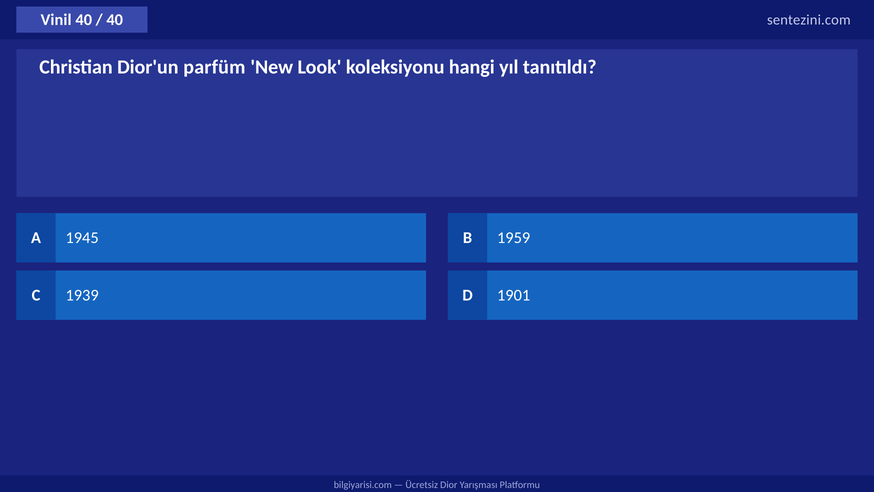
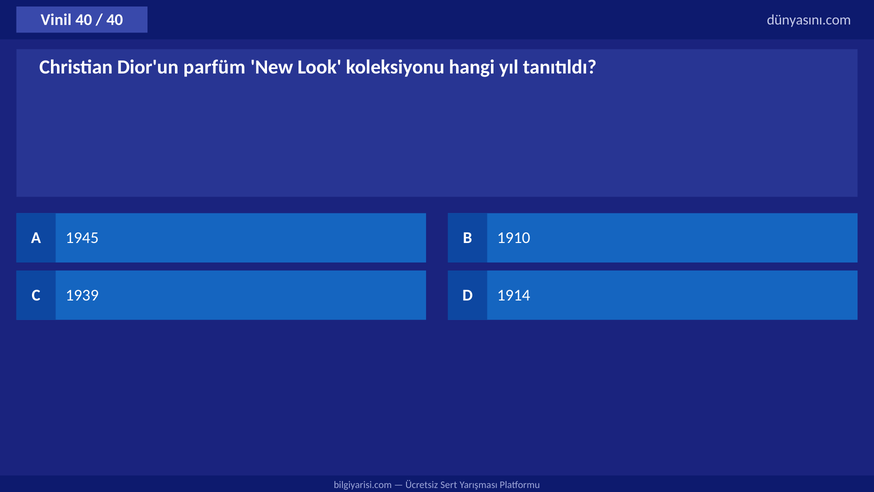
sentezini.com: sentezini.com -> dünyasını.com (809, 20)
1959: 1959 -> 1910 (514, 238)
1901: 1901 -> 1914 (514, 295)
Dior: Dior -> Sert (449, 485)
